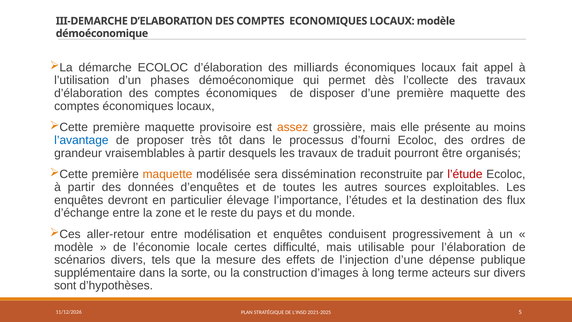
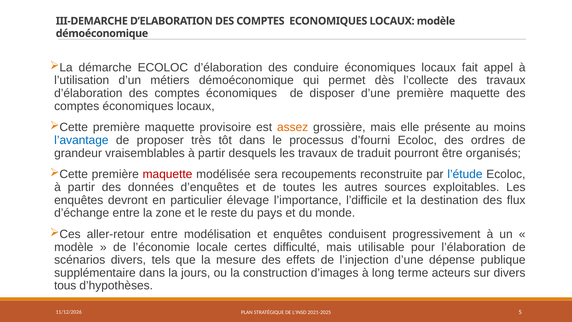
milliards: milliards -> conduire (316, 67)
phases: phases -> métiers (170, 80)
maquette colour: orange -> red (167, 174)
dissémination: dissémination -> recoupements (319, 174)
l’étude colour: red -> blue (465, 174)
l’études: l’études -> l’difficile (367, 200)
sorte: sorte -> jours (196, 273)
sont: sont -> tous (65, 285)
